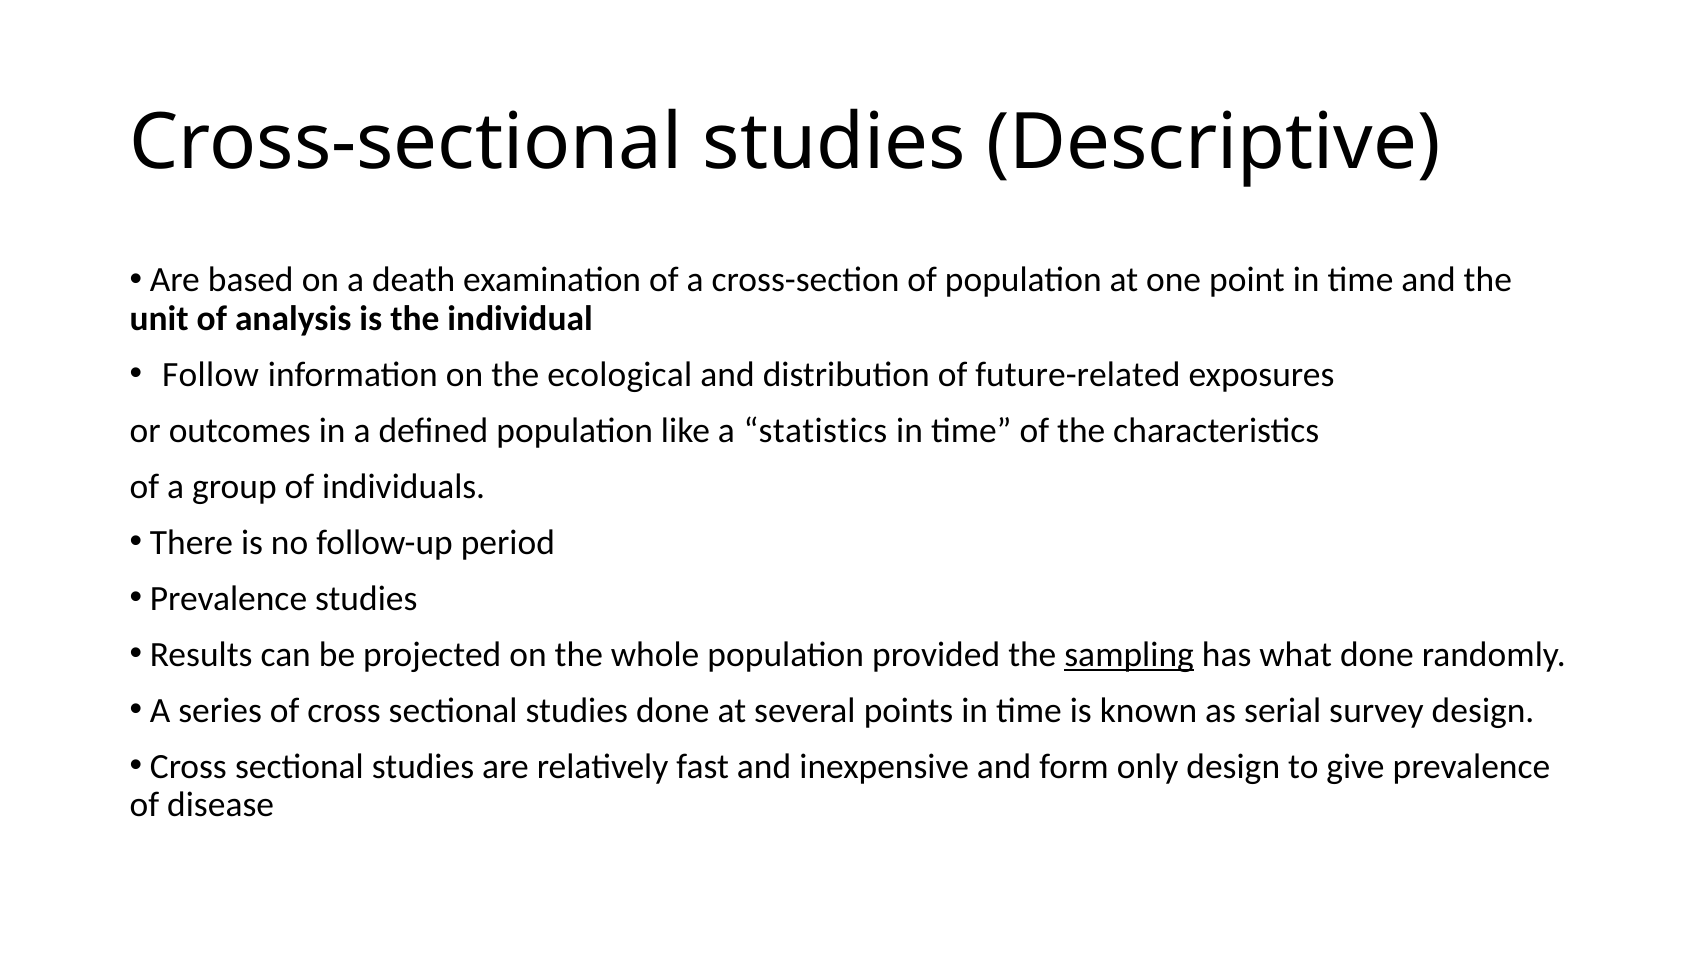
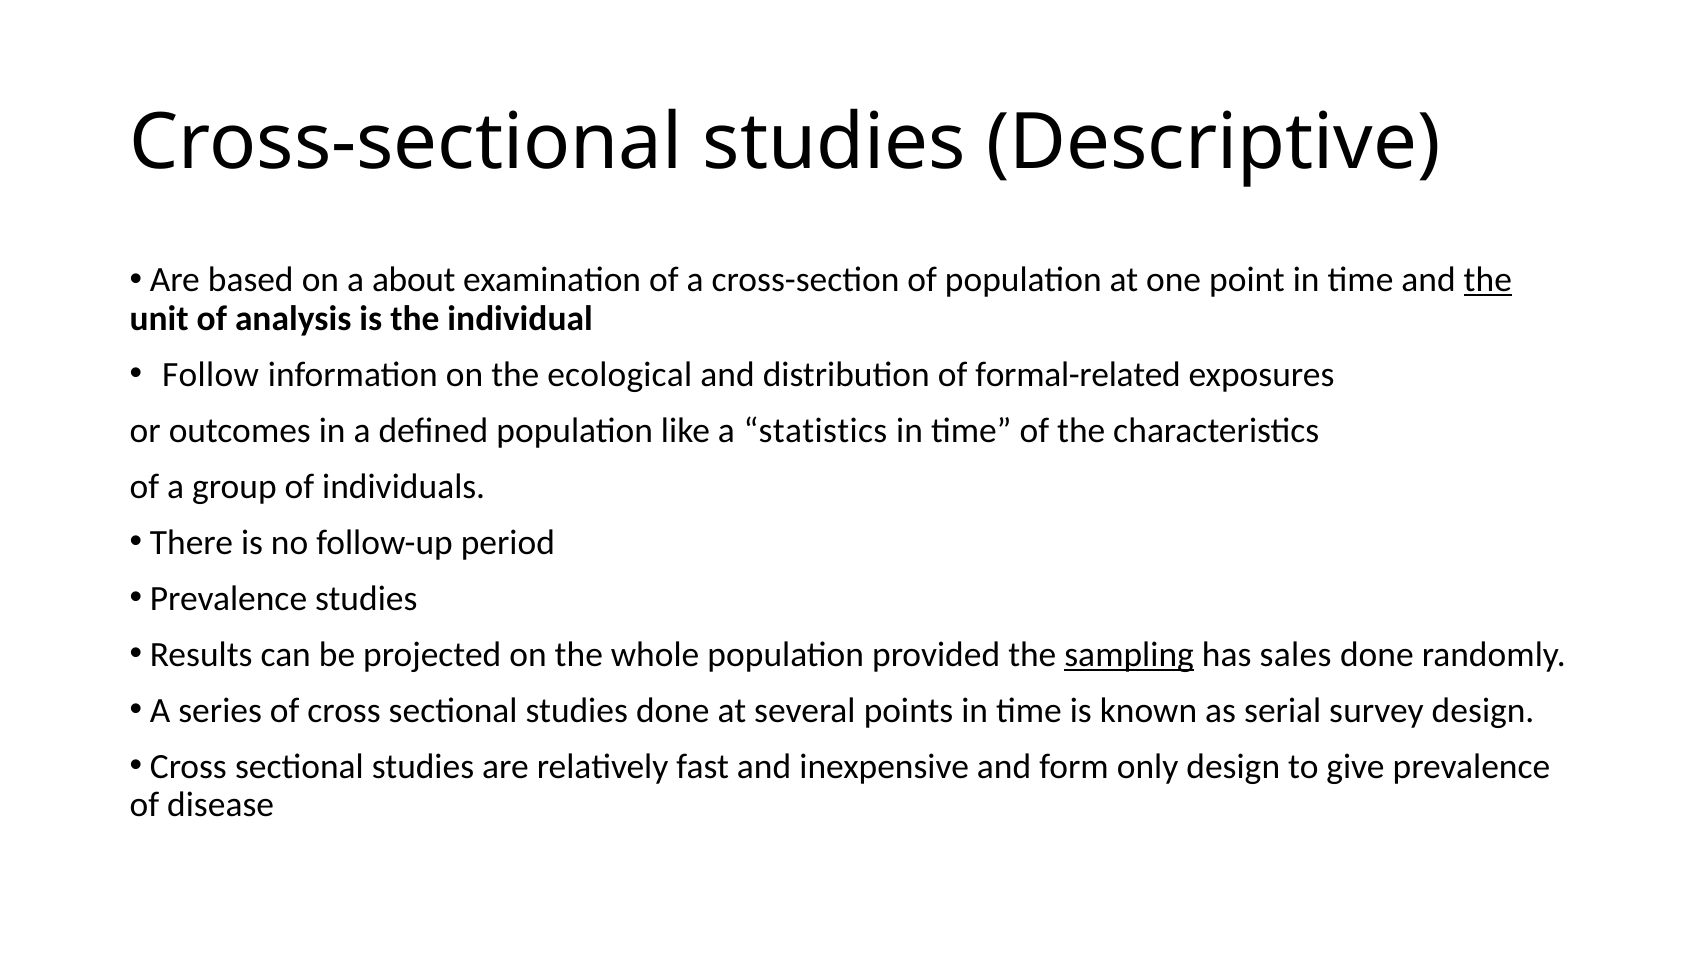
death: death -> about (414, 280)
the underline: none -> present (1488, 280)
future-related: future-related -> formal-related (1078, 374)
what: what -> sales (1296, 654)
